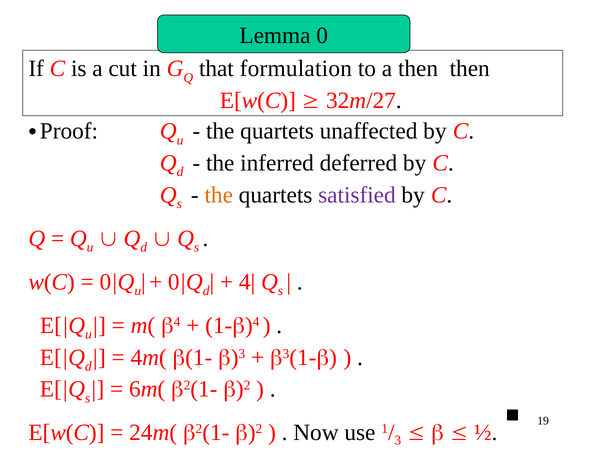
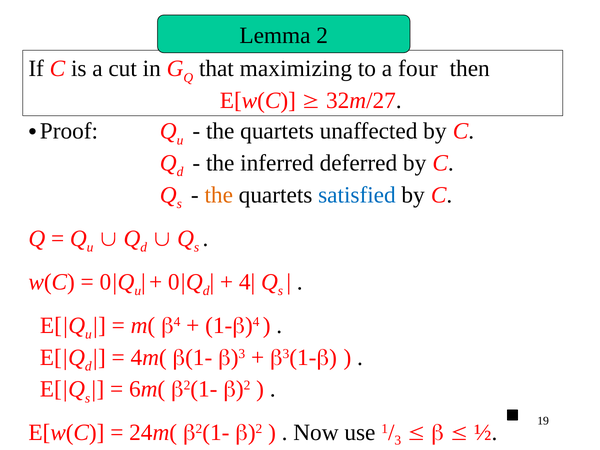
0: 0 -> 2 (322, 35)
formulation: formulation -> maximizing (296, 69)
a then: then -> four (418, 69)
satisfied colour: purple -> blue (357, 195)
